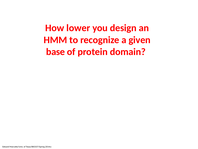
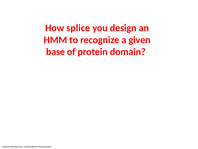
lower: lower -> splice (78, 28)
